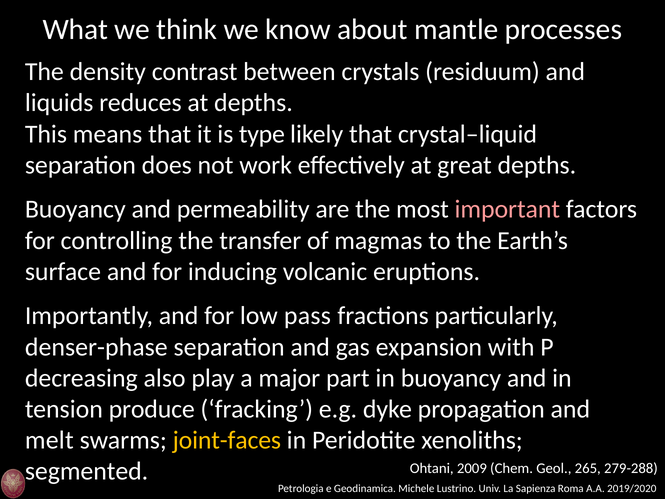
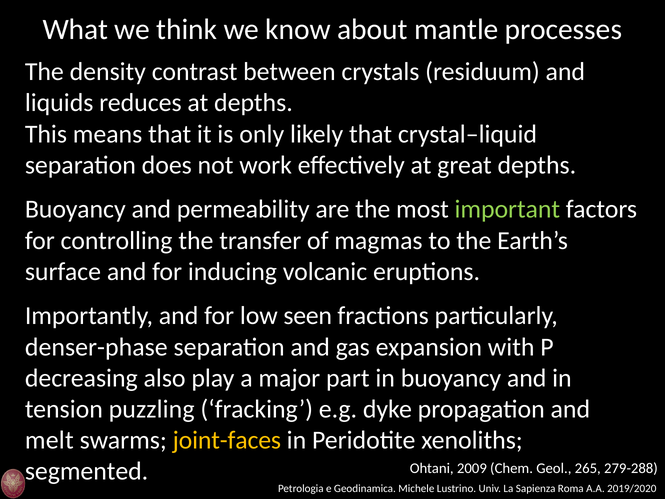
type: type -> only (262, 134)
important colour: pink -> light green (507, 209)
pass: pass -> seen (308, 316)
produce: produce -> puzzling (152, 409)
